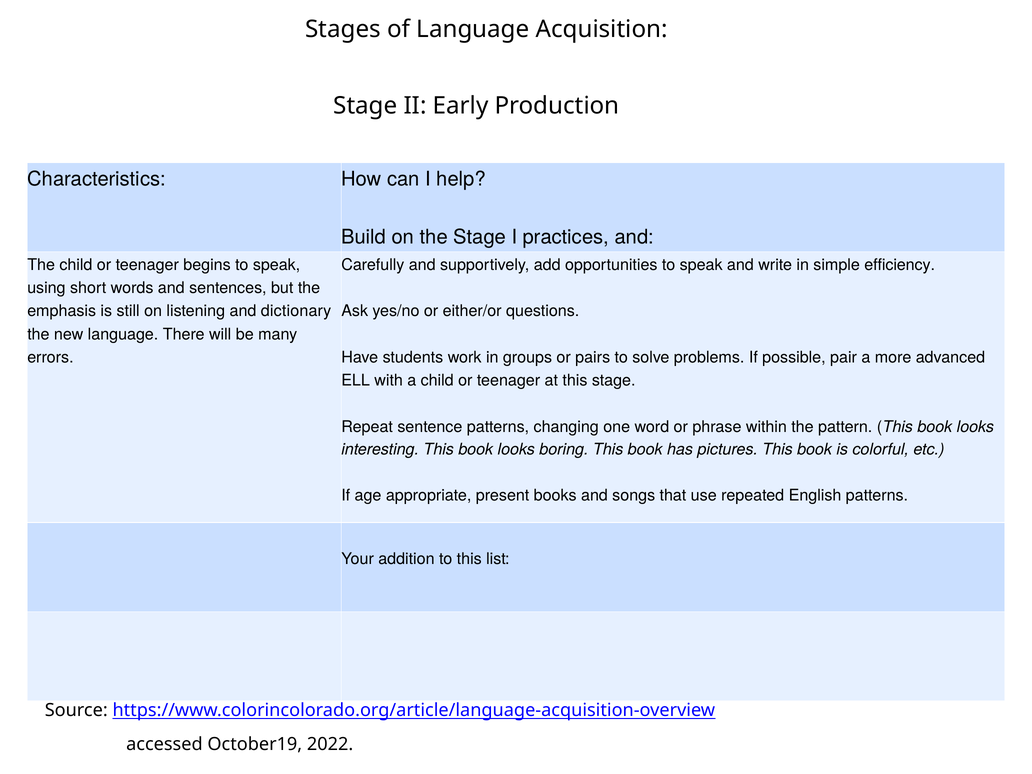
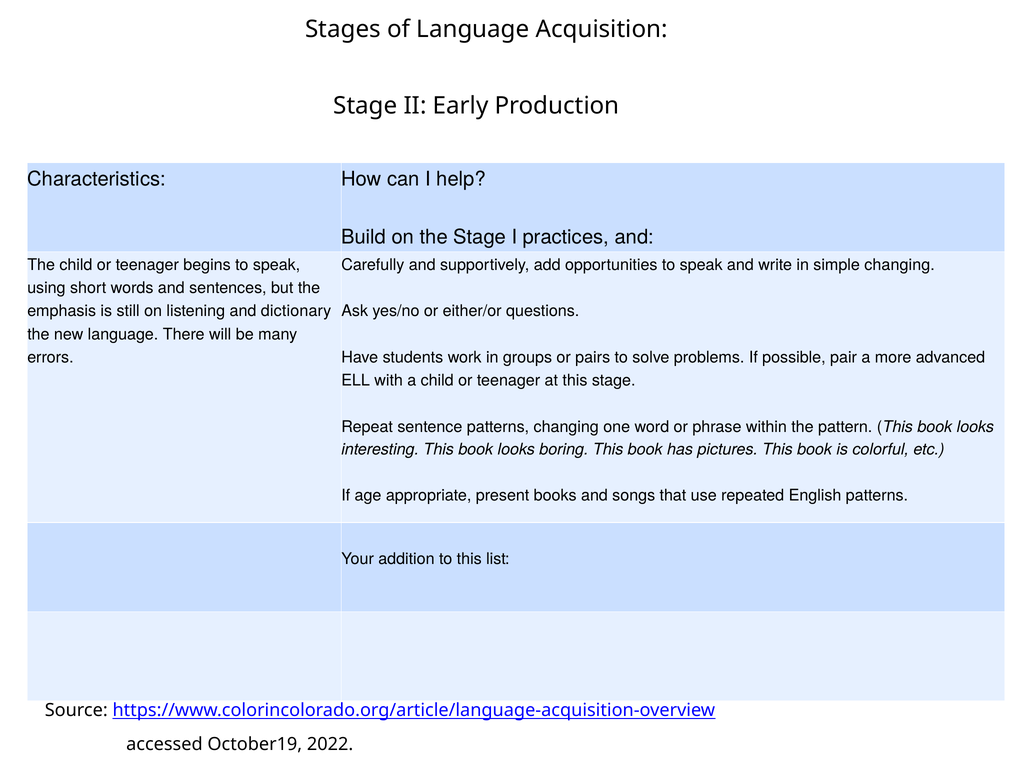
simple efficiency: efficiency -> changing (900, 265)
